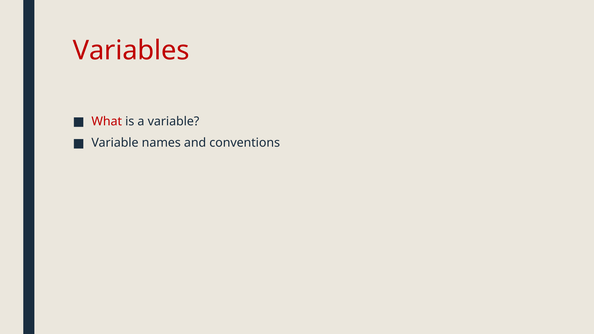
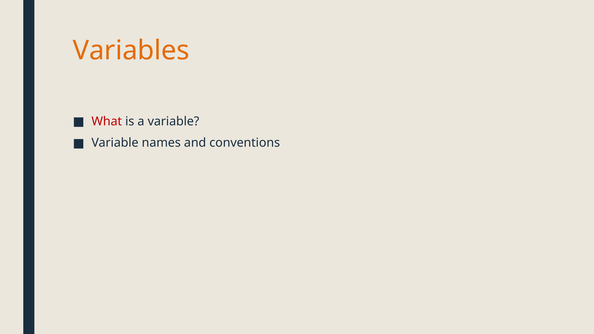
Variables colour: red -> orange (131, 51)
